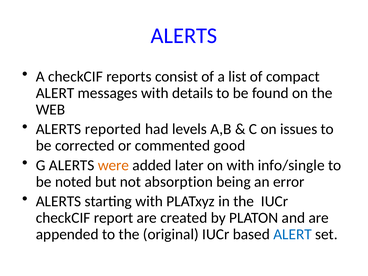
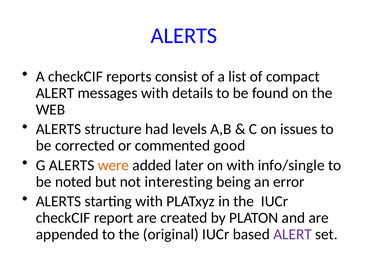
reported: reported -> structure (113, 129)
absorption: absorption -> interesting (179, 182)
ALERT colour: blue -> purple (293, 234)
